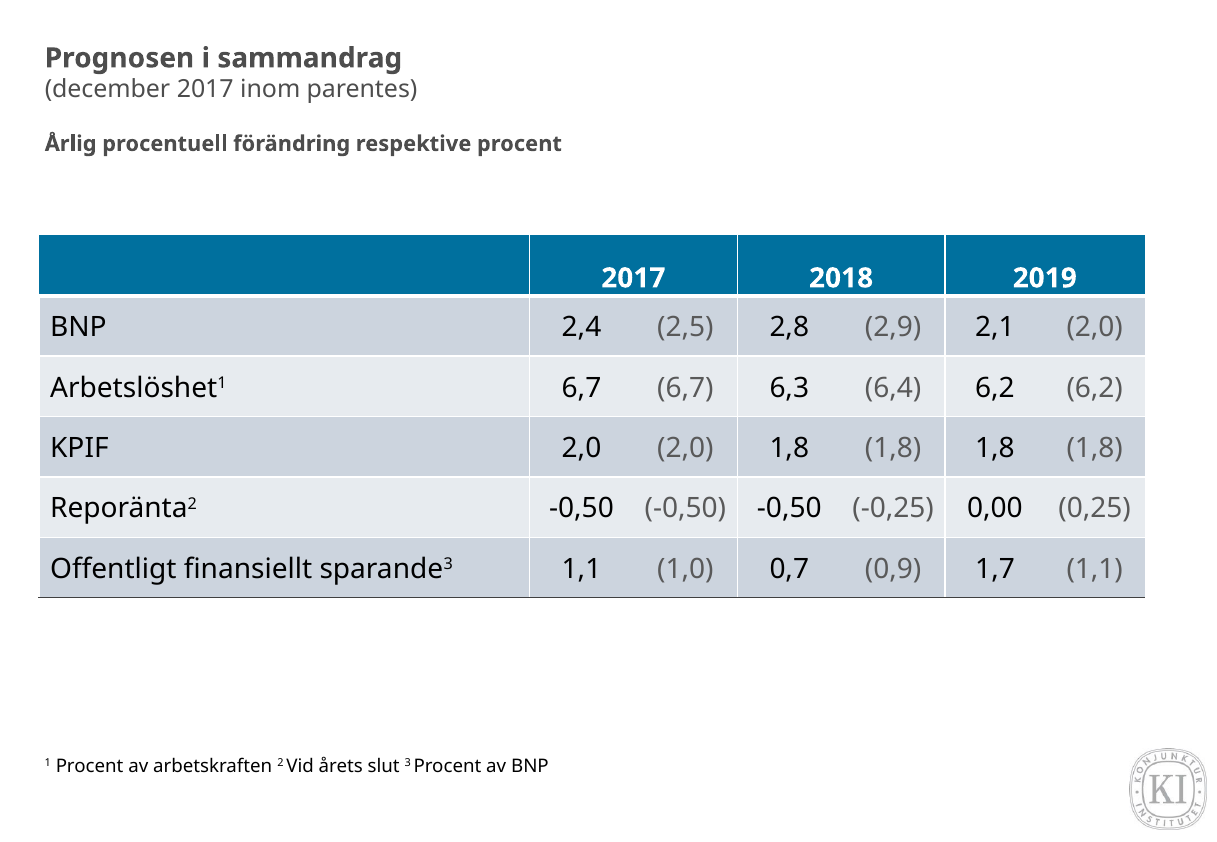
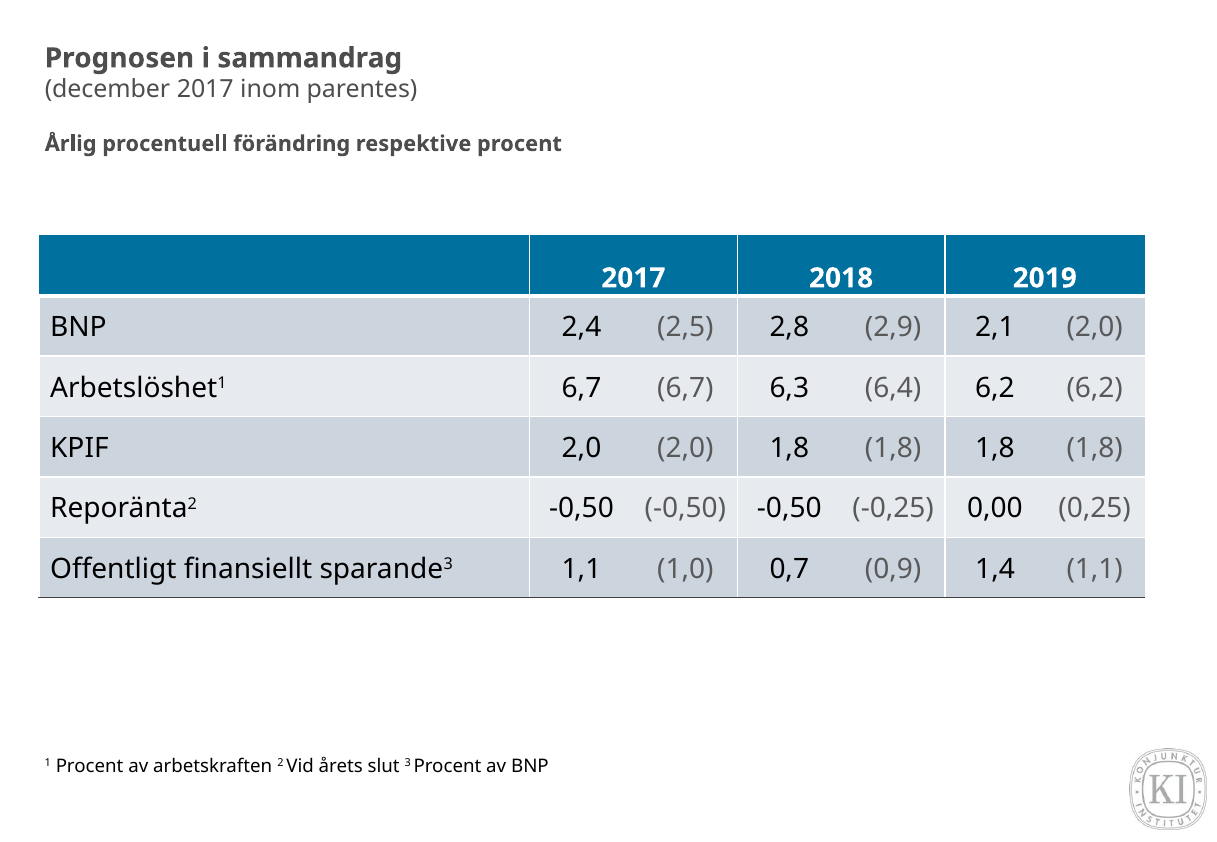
1,7: 1,7 -> 1,4 (995, 569)
